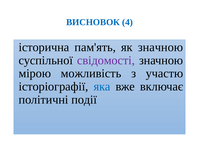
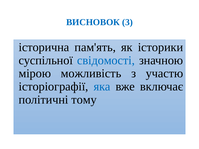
4: 4 -> 3 (127, 22)
як значною: значною -> історики (160, 47)
свідомості colour: purple -> blue (106, 60)
події: події -> тому (84, 100)
